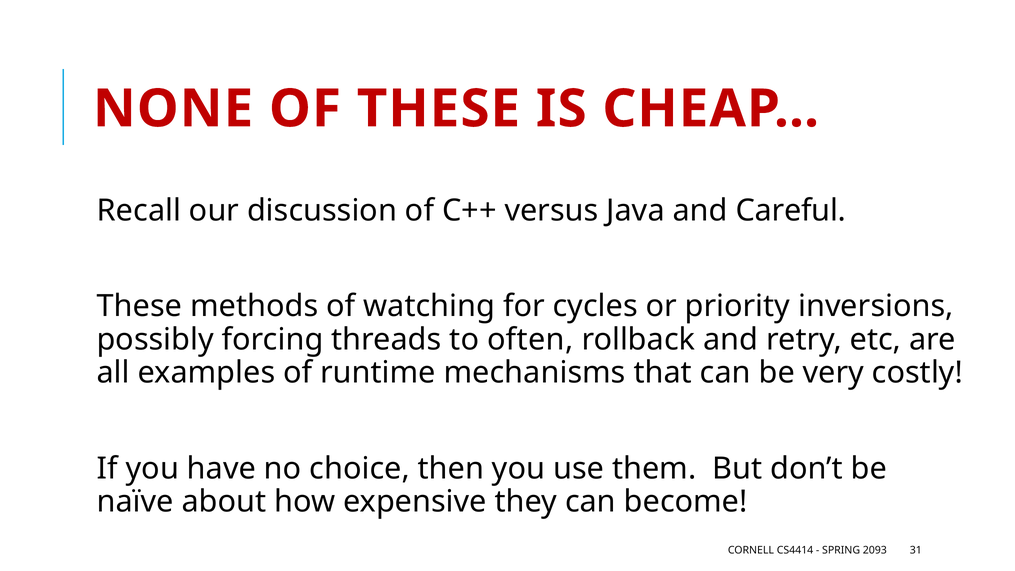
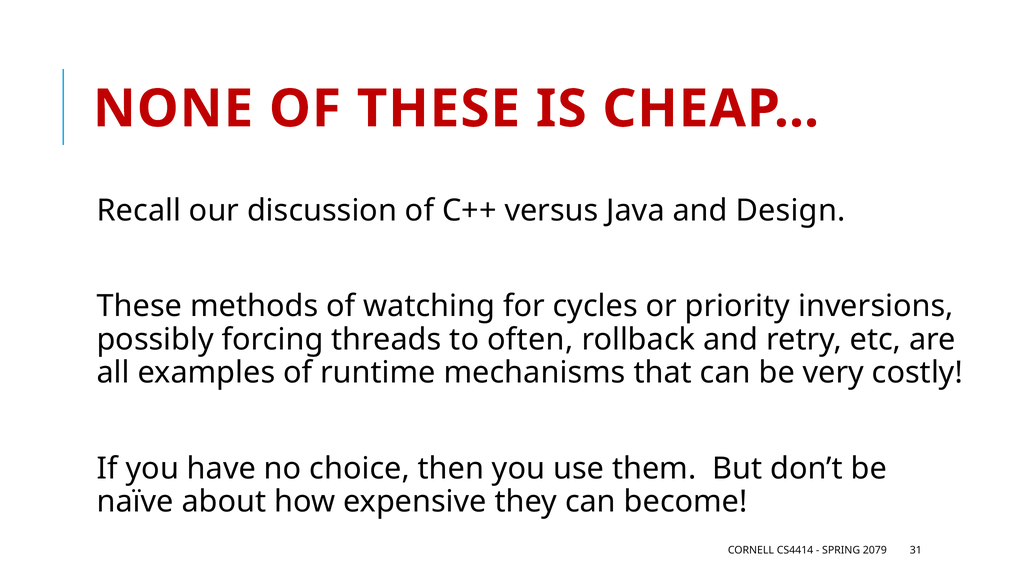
Careful: Careful -> Design (791, 210)
2093: 2093 -> 2079 (875, 550)
